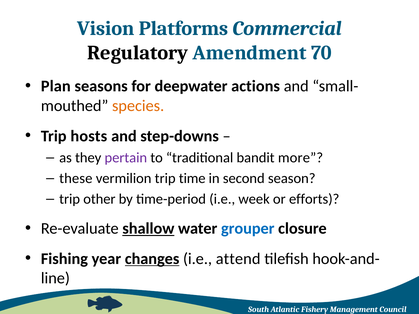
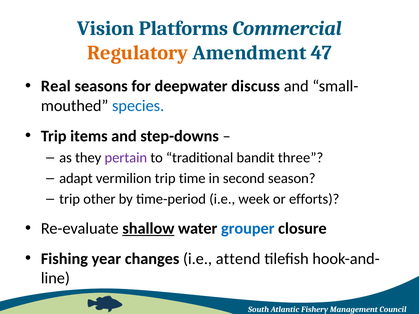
Regulatory colour: black -> orange (138, 53)
70: 70 -> 47 (321, 53)
Plan: Plan -> Real (56, 86)
actions: actions -> discuss (256, 86)
species colour: orange -> blue (138, 106)
hosts: hosts -> items (89, 136)
more: more -> three (301, 158)
these: these -> adapt (76, 179)
changes underline: present -> none (152, 259)
